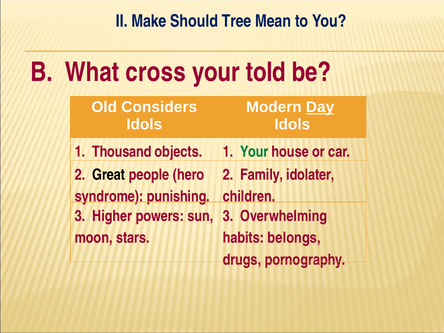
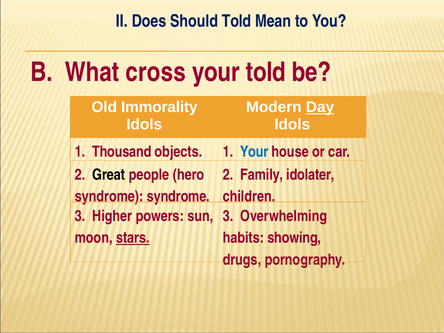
Make: Make -> Does (149, 21)
Should Tree: Tree -> Told (237, 21)
Considers: Considers -> Immorality (159, 107)
Your colour: green -> blue (254, 152)
syndrome punishing: punishing -> syndrome (178, 196)
stars underline: none -> present (133, 238)
belongs: belongs -> showing (294, 238)
